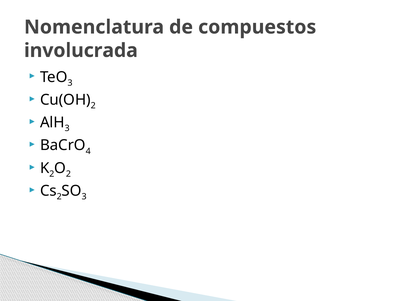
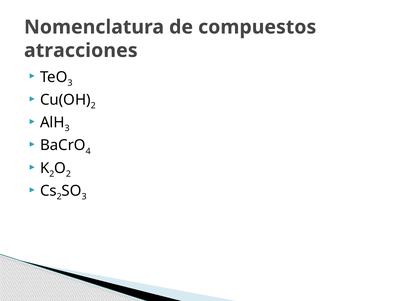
involucrada: involucrada -> atracciones (81, 50)
